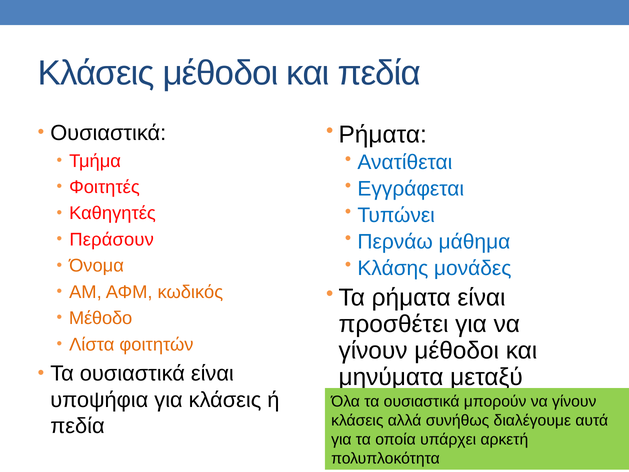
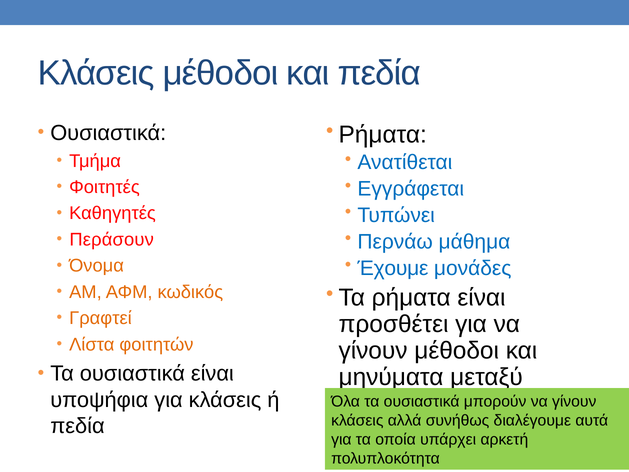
Κλάσης: Κλάσης -> Έχουμε (393, 268)
Μέθοδο: Μέθοδο -> Γραφτεί (100, 318)
